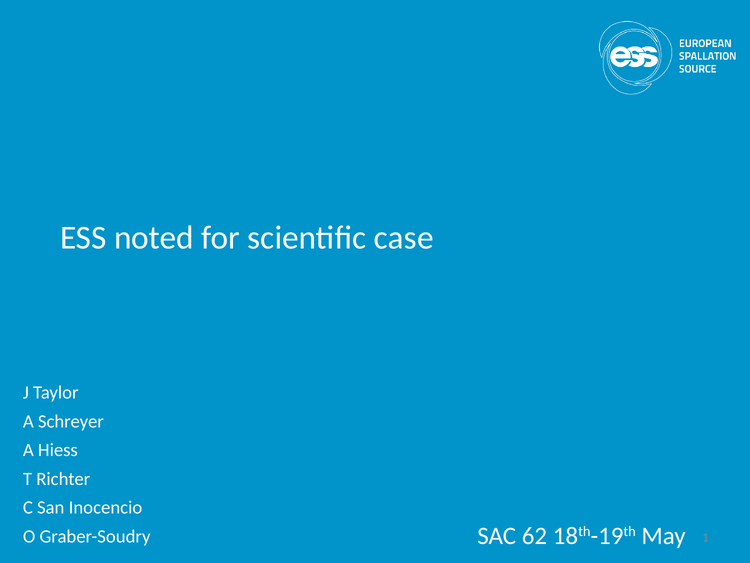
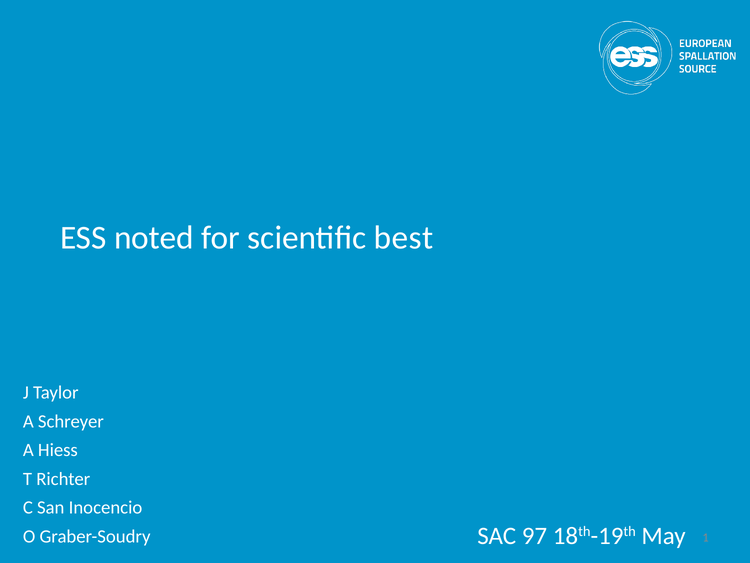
case: case -> best (404, 237)
62: 62 -> 97 (534, 535)
